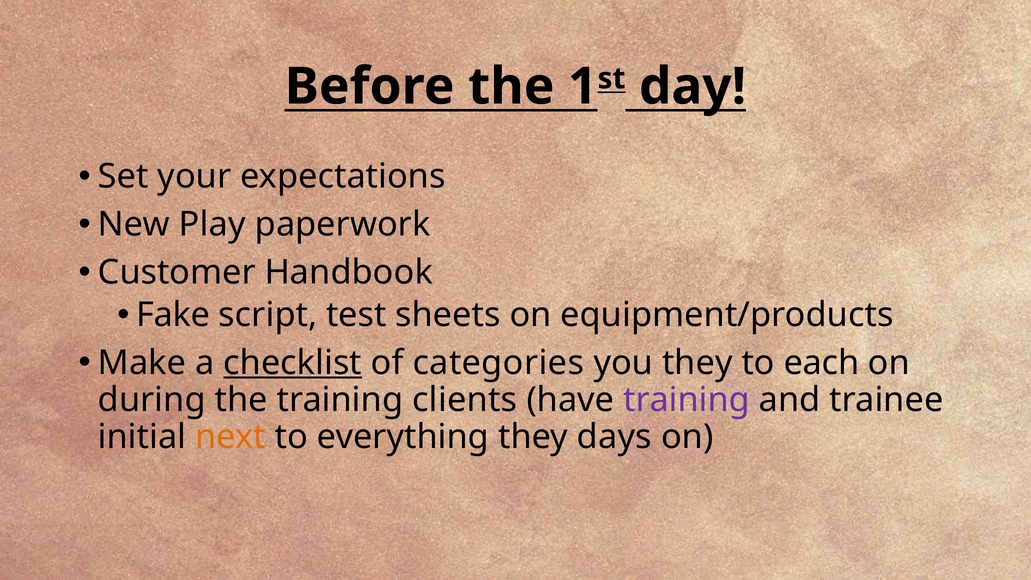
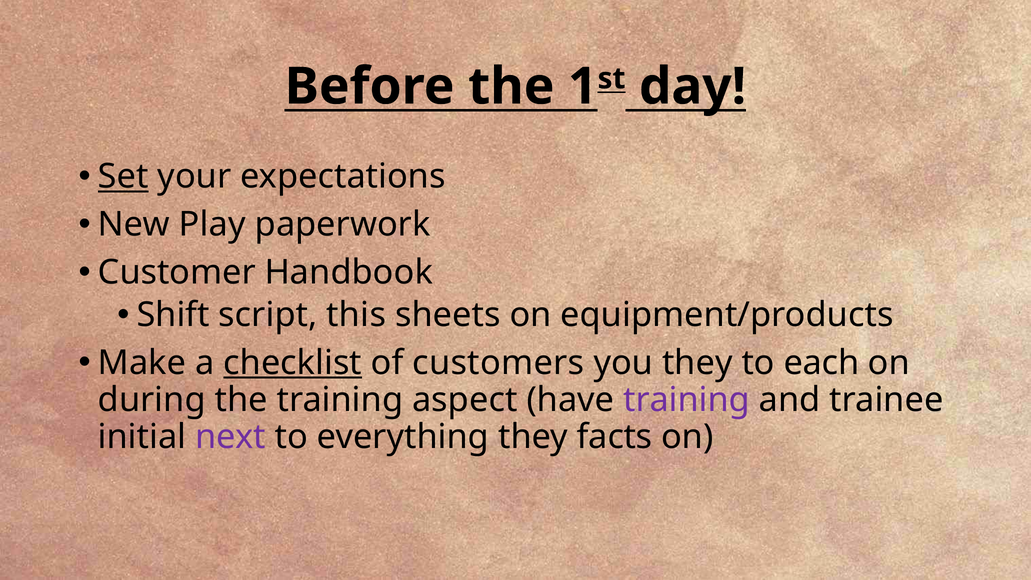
Set underline: none -> present (123, 177)
Fake: Fake -> Shift (173, 315)
test: test -> this (356, 315)
categories: categories -> customers (498, 363)
clients: clients -> aspect (465, 400)
next colour: orange -> purple (231, 437)
days: days -> facts (615, 437)
